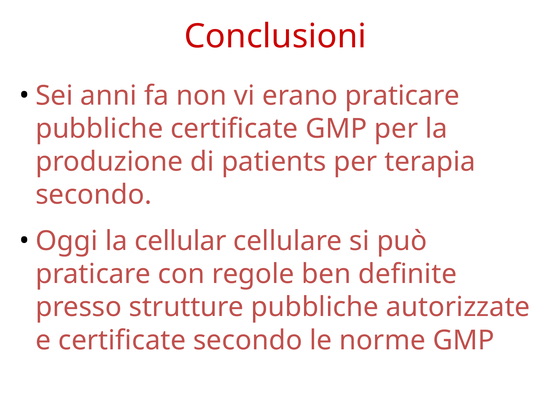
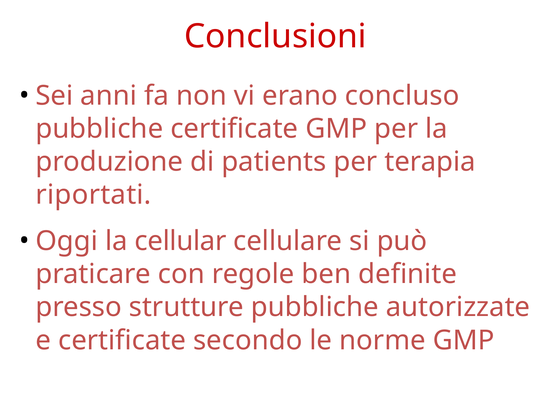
erano praticare: praticare -> concluso (402, 96)
secondo: secondo -> riportati (93, 195)
